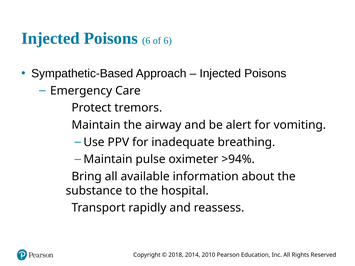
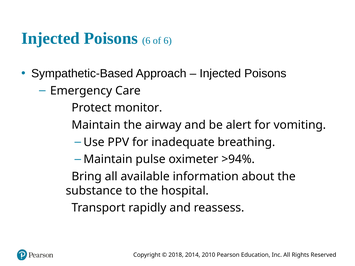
tremors: tremors -> monitor (138, 108)
